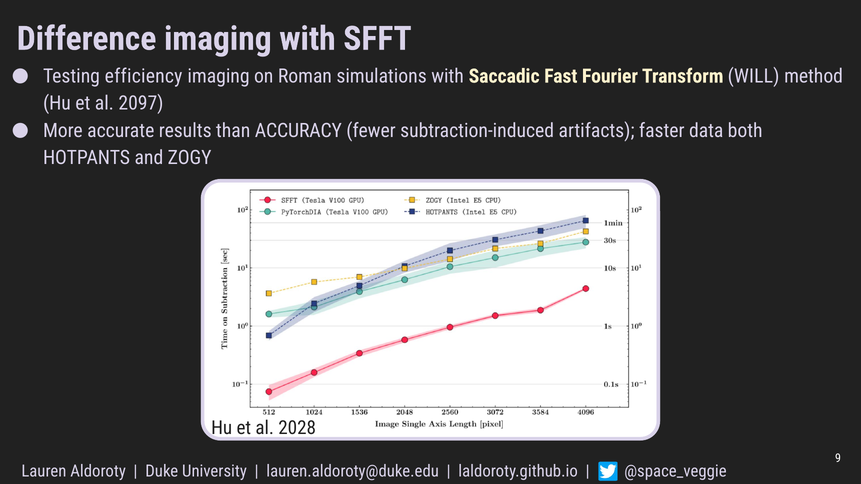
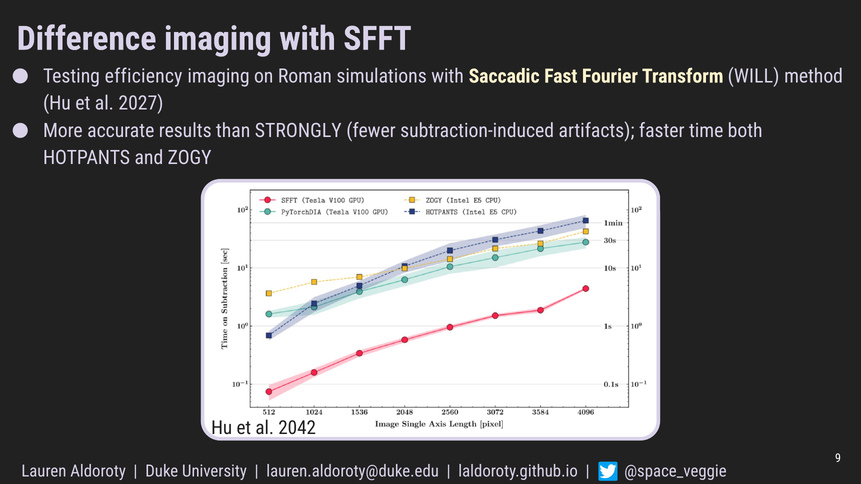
2097: 2097 -> 2027 (141, 103)
ACCURACY: ACCURACY -> STRONGLY (298, 131)
data: data -> time (706, 131)
2028: 2028 -> 2042 (297, 428)
